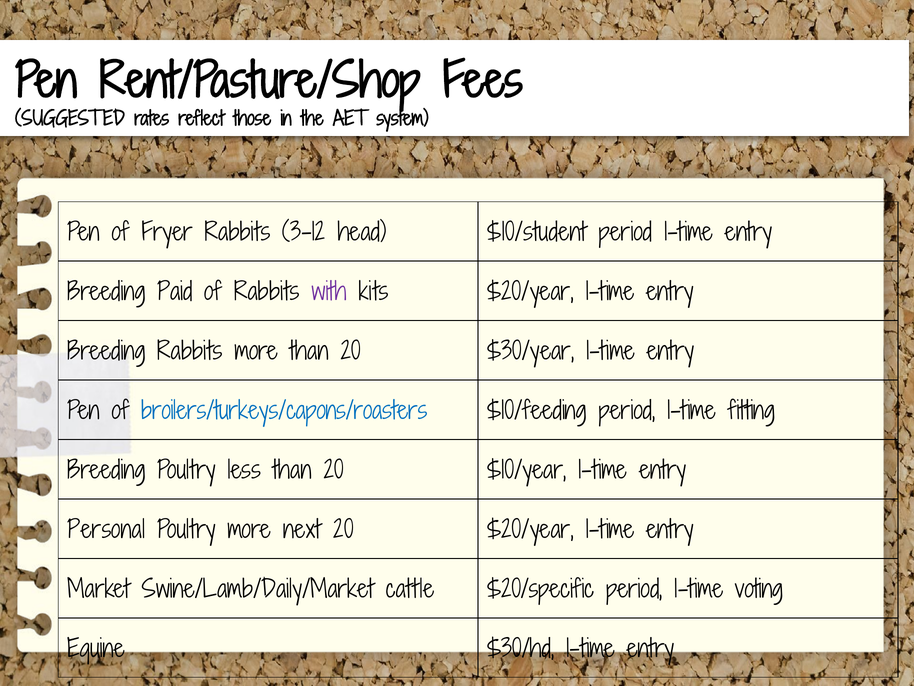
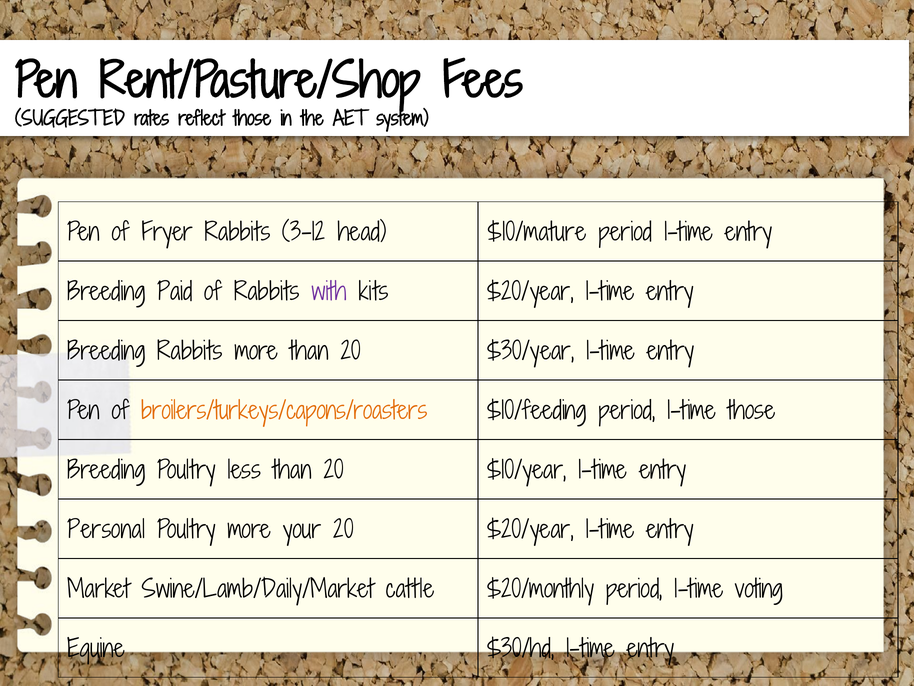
$10/student: $10/student -> $10/mature (537, 233)
broilers/turkeys/capons/roasters colour: blue -> orange (284, 411)
1-time fitting: fitting -> those (752, 411)
next: next -> your (302, 530)
$20/specific: $20/specific -> $20/monthly (541, 589)
